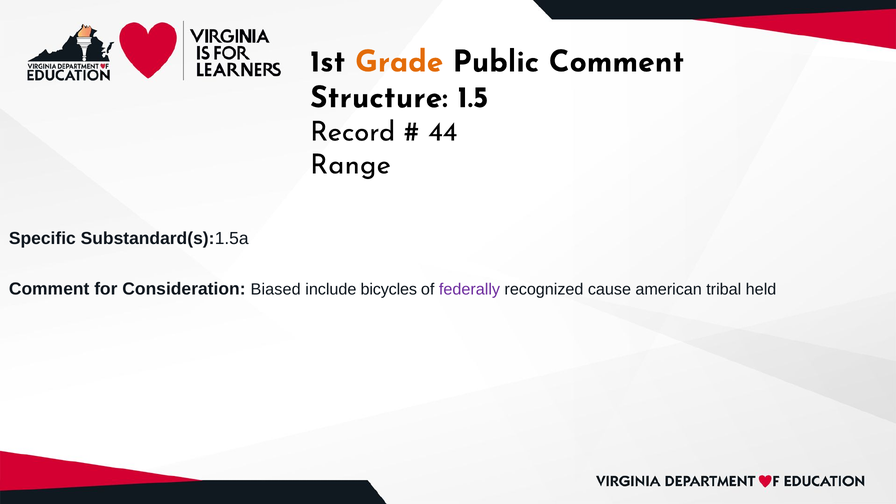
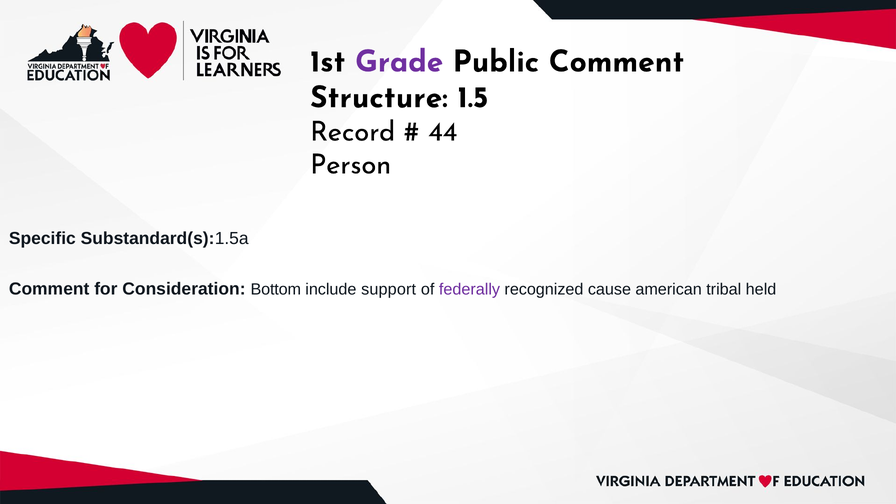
Grade colour: orange -> purple (399, 62)
Range: Range -> Person (351, 164)
Biased: Biased -> Bottom (276, 290)
bicycles: bicycles -> support (389, 290)
